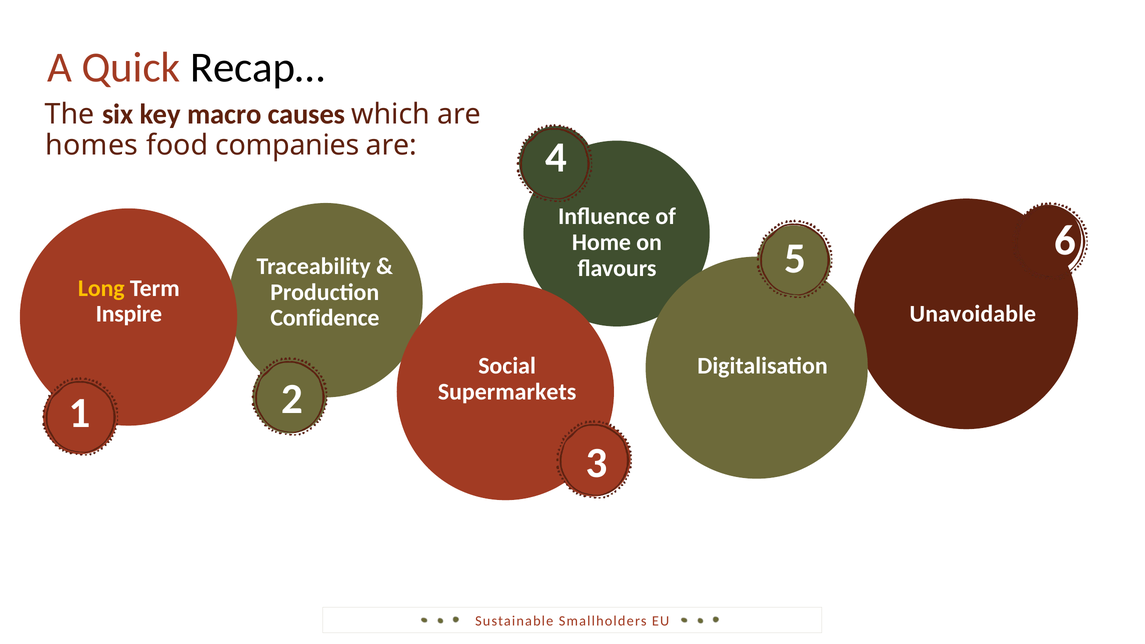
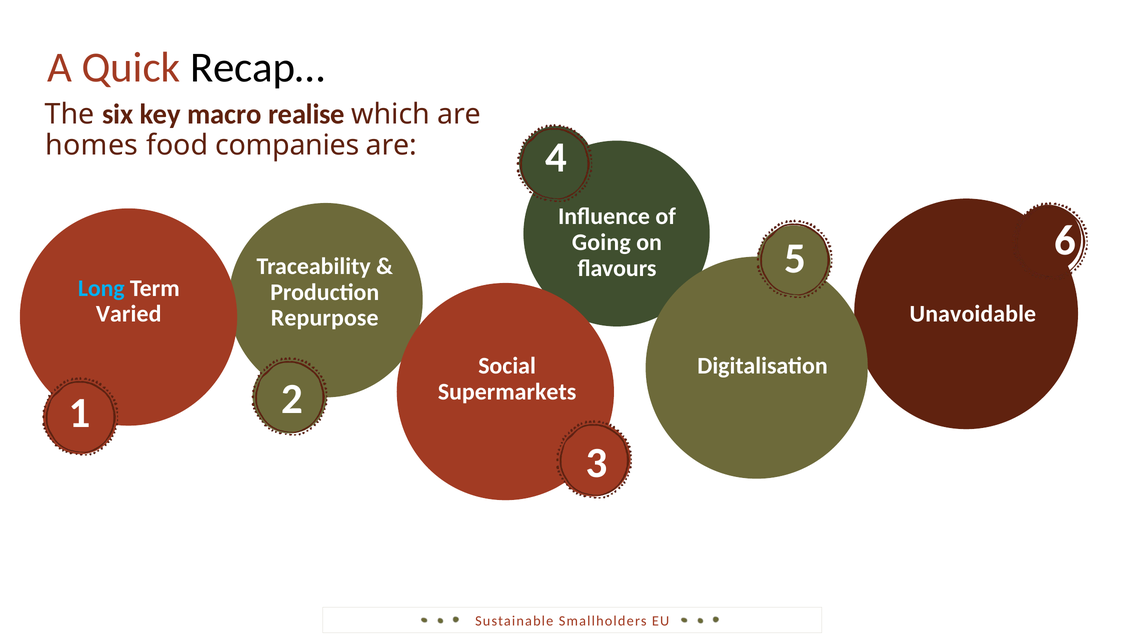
causes: causes -> realise (306, 115)
Home: Home -> Going (601, 242)
Long colour: yellow -> light blue (101, 288)
Inspire: Inspire -> Varied (129, 314)
Confidence: Confidence -> Repurpose (325, 318)
